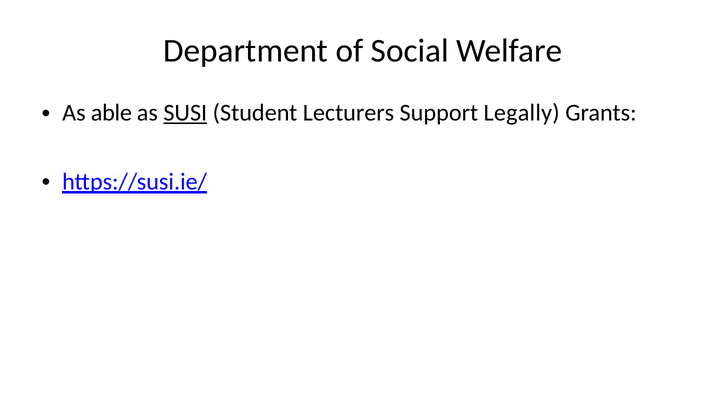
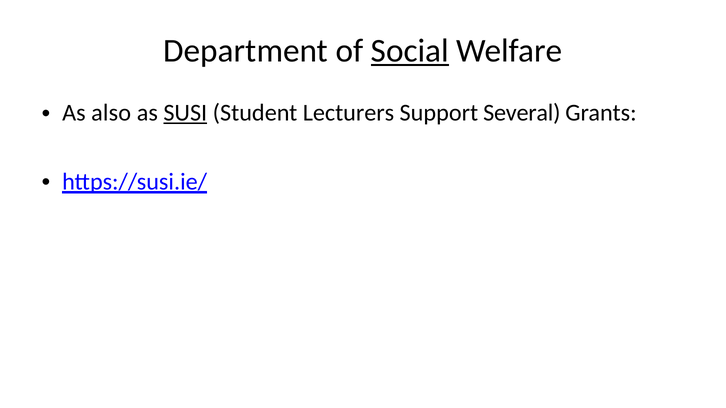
Social underline: none -> present (410, 51)
able: able -> also (111, 113)
Legally: Legally -> Several (522, 113)
